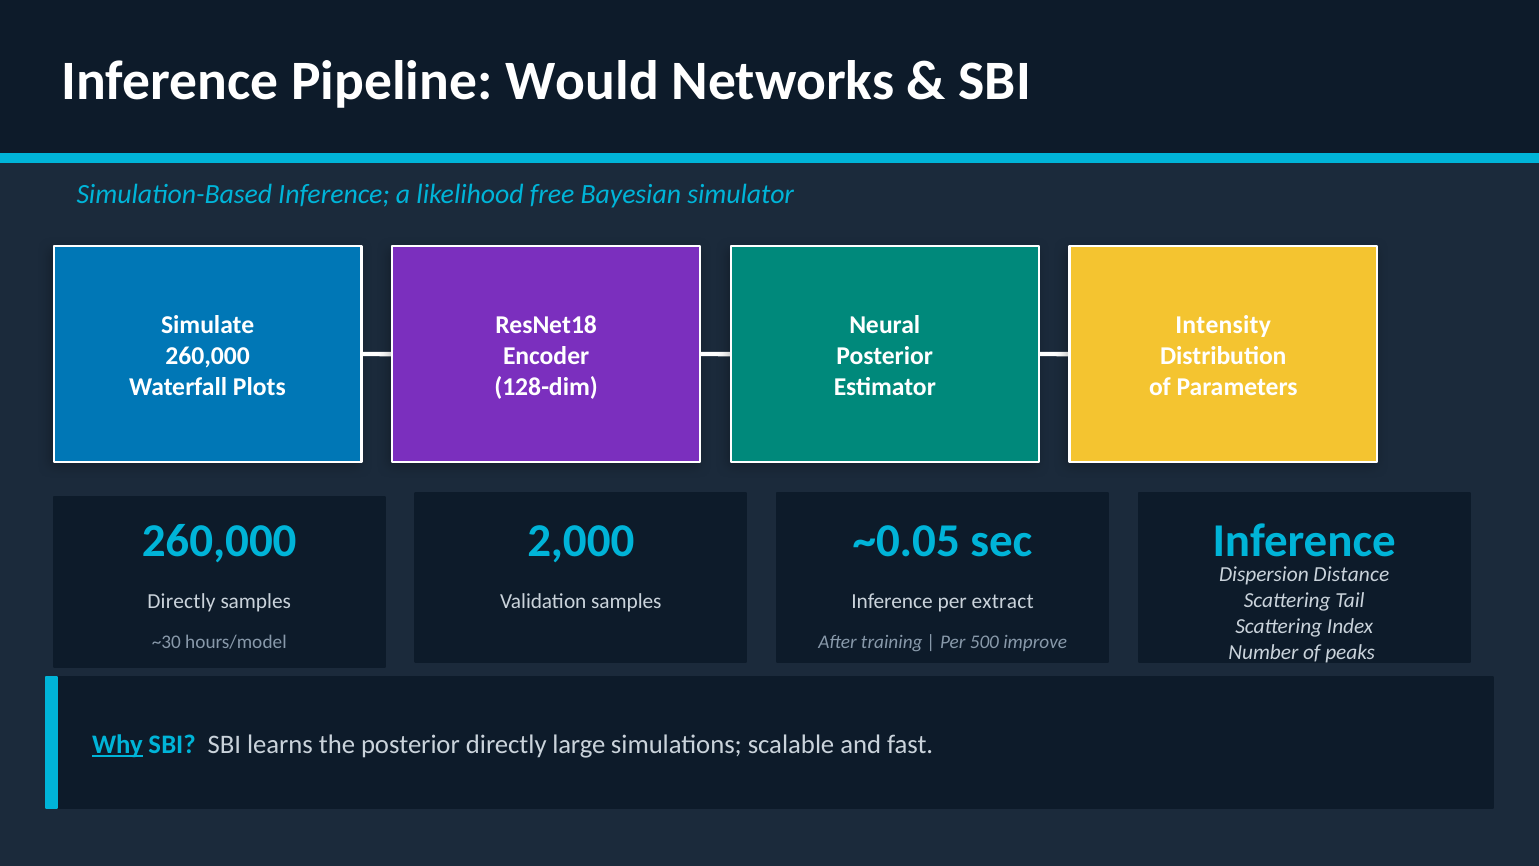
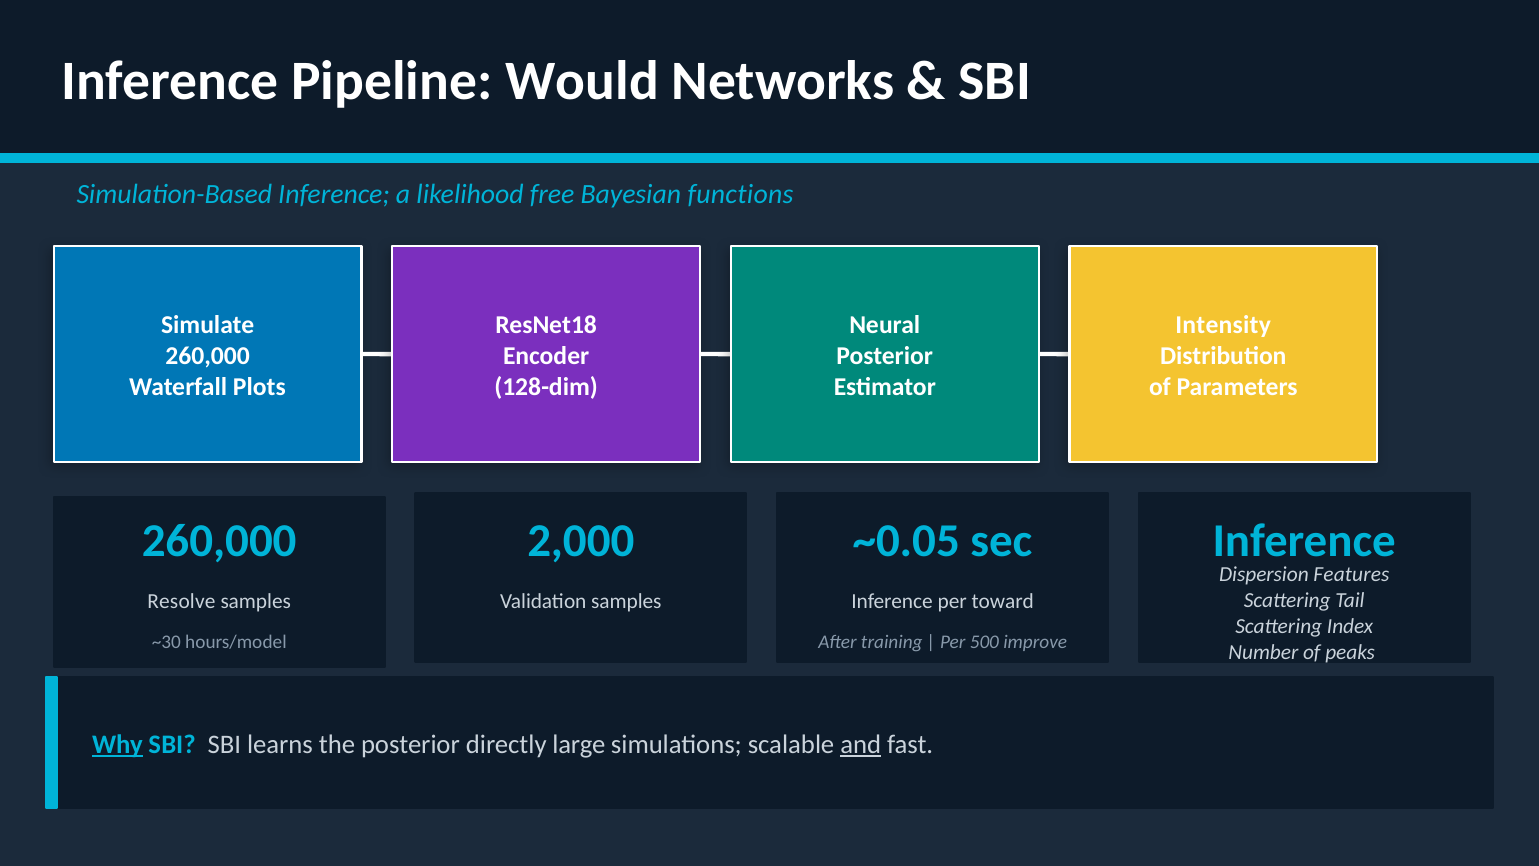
simulator: simulator -> functions (741, 194)
Distance: Distance -> Features (1351, 575)
Directly: Directly -> Resolve (181, 601)
extract: extract -> toward (1003, 601)
and underline: none -> present (861, 744)
